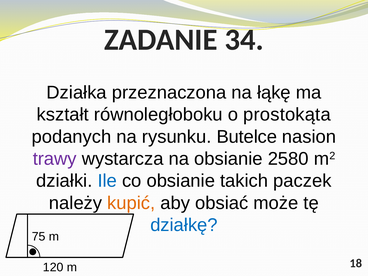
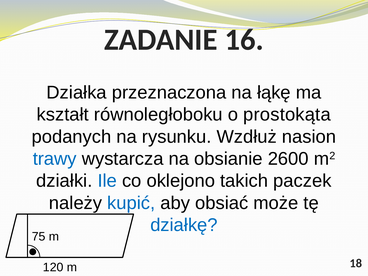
34: 34 -> 16 (244, 40)
Butelce: Butelce -> Wzdłuż (247, 137)
trawy colour: purple -> blue (55, 159)
2580: 2580 -> 2600 (288, 159)
co obsianie: obsianie -> oklejono (181, 181)
kupić colour: orange -> blue (131, 203)
